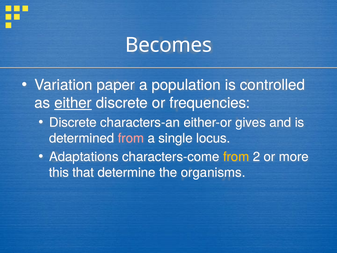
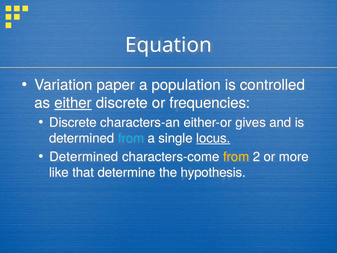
Becomes: Becomes -> Equation (168, 45)
from colour: pink -> light blue (131, 138)
locus underline: none -> present (213, 138)
Adaptations: Adaptations -> Determined (84, 157)
this: this -> like (59, 172)
organisms: organisms -> hypothesis (213, 172)
